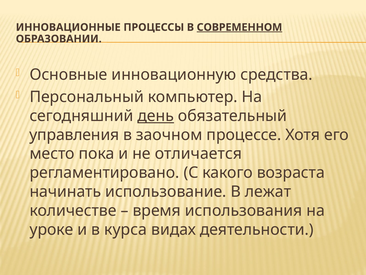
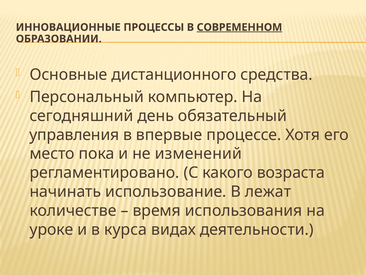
инновационную: инновационную -> дистанционного (174, 75)
день underline: present -> none (156, 116)
заочном: заочном -> впервые (169, 135)
отличается: отличается -> изменений (198, 154)
